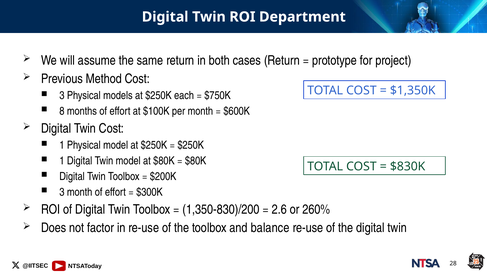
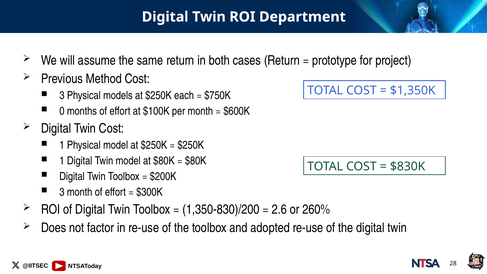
8: 8 -> 0 (62, 111)
balance: balance -> adopted (270, 228)
